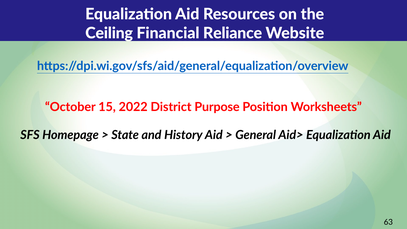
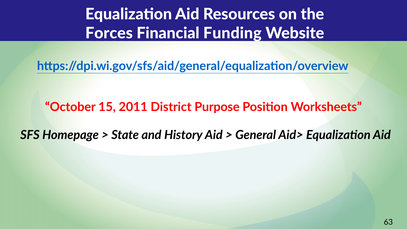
Ceiling: Ceiling -> Forces (109, 33)
Reliance: Reliance -> Funding (232, 33)
2022: 2022 -> 2011 (133, 107)
